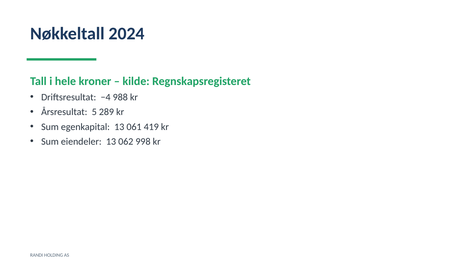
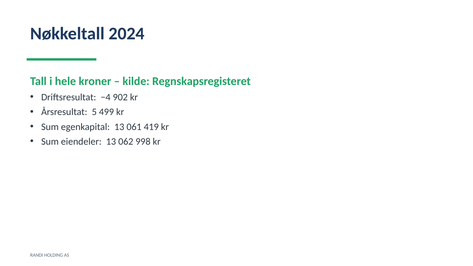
988: 988 -> 902 (120, 97)
289: 289 -> 499 (106, 112)
